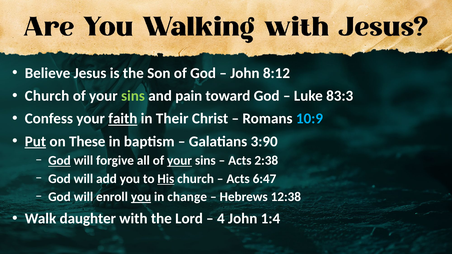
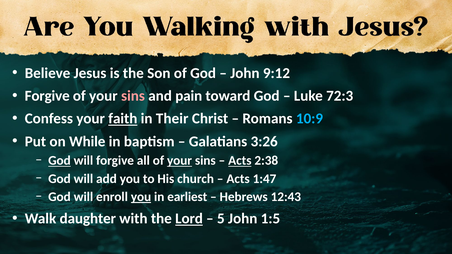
8:12: 8:12 -> 9:12 (276, 73)
Church: Church -> Forgive (47, 96)
sins colour: light green -> pink (133, 96)
83:3: 83:3 -> 72:3 (340, 96)
Put underline: present -> none (35, 142)
These: These -> While (87, 142)
3:90: 3:90 -> 3:26 (264, 142)
Acts underline: none -> present (240, 161)
His underline: present -> none (166, 179)
6:47: 6:47 -> 1:47 (265, 179)
change: change -> earliest (187, 197)
12:38: 12:38 -> 12:43 (286, 197)
Lord underline: none -> present (189, 219)
4: 4 -> 5 (221, 219)
1:4: 1:4 -> 1:5 (270, 219)
